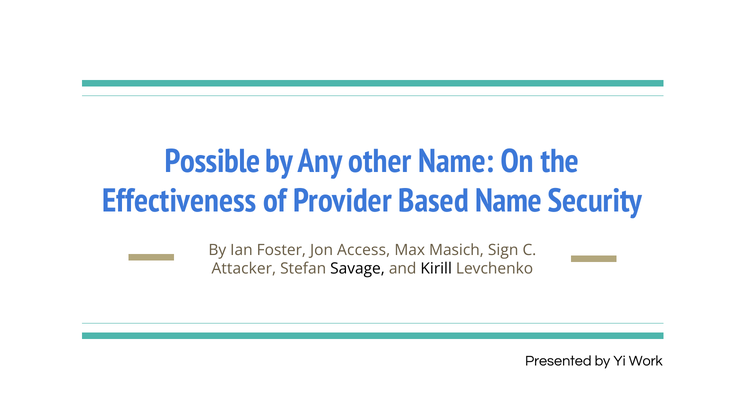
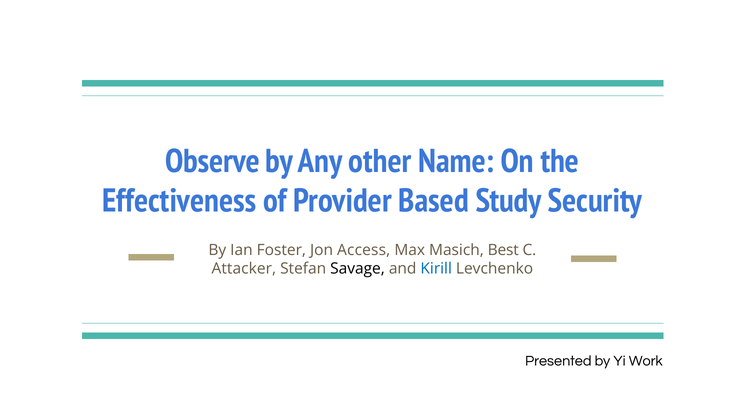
Possible: Possible -> Observe (213, 161)
Based Name: Name -> Study (508, 201)
Sign: Sign -> Best (503, 250)
Kirill colour: black -> blue (436, 269)
